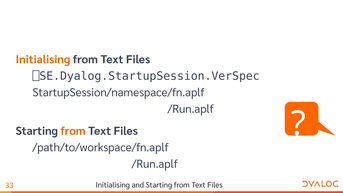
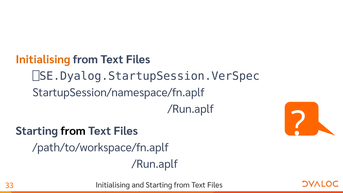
from colour: orange -> black (73, 131)
